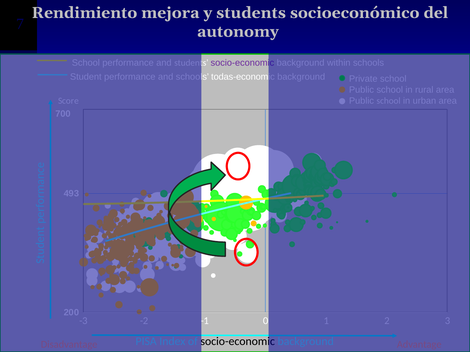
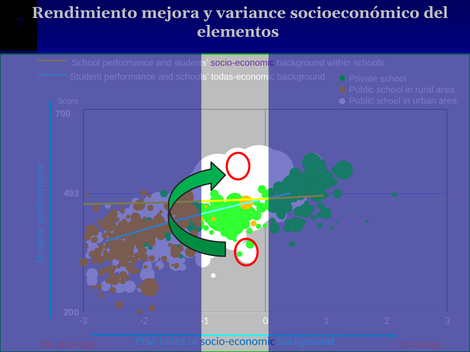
y students: students -> variance (251, 13)
autonomy: autonomy -> elementos (238, 32)
socio-economic colour: black -> blue (238, 342)
